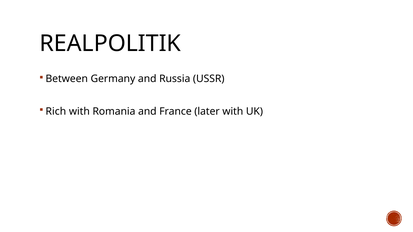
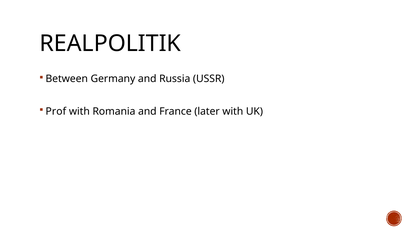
Rich: Rich -> Prof (56, 112)
